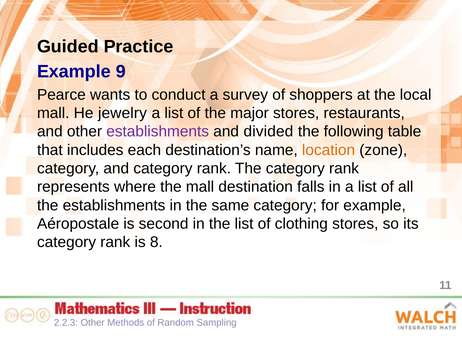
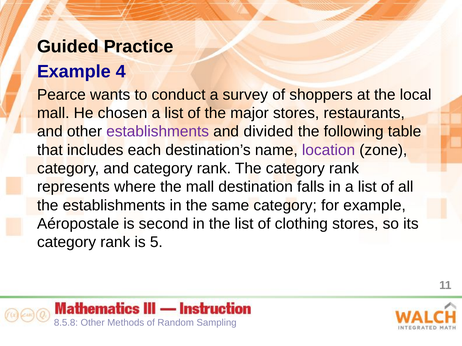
9: 9 -> 4 (121, 72)
jewelry: jewelry -> chosen (123, 113)
location colour: orange -> purple (329, 150)
8: 8 -> 5 (156, 243)
2.2.3: 2.2.3 -> 8.5.8 (66, 323)
